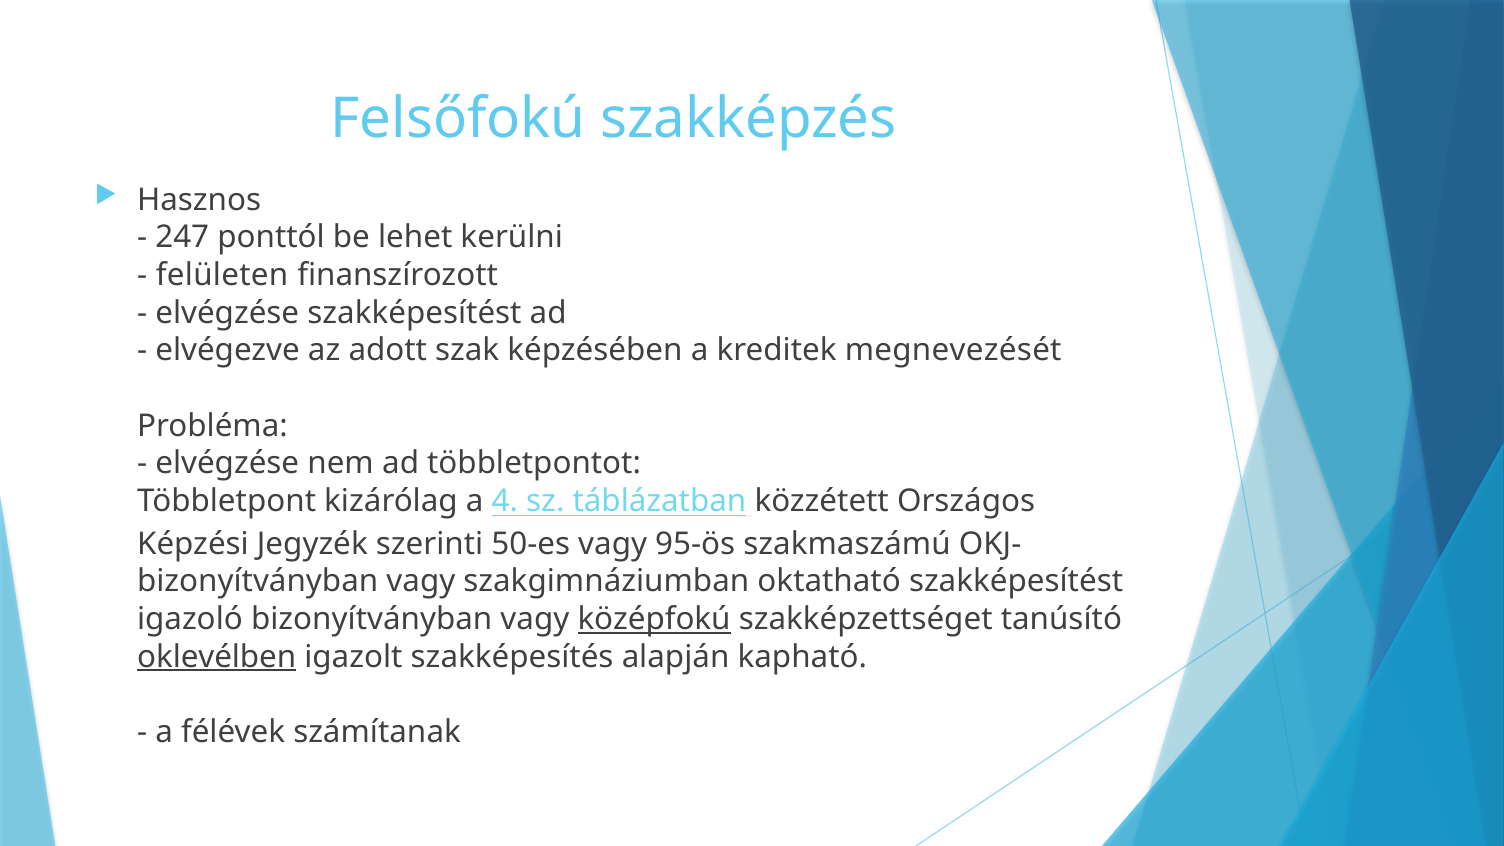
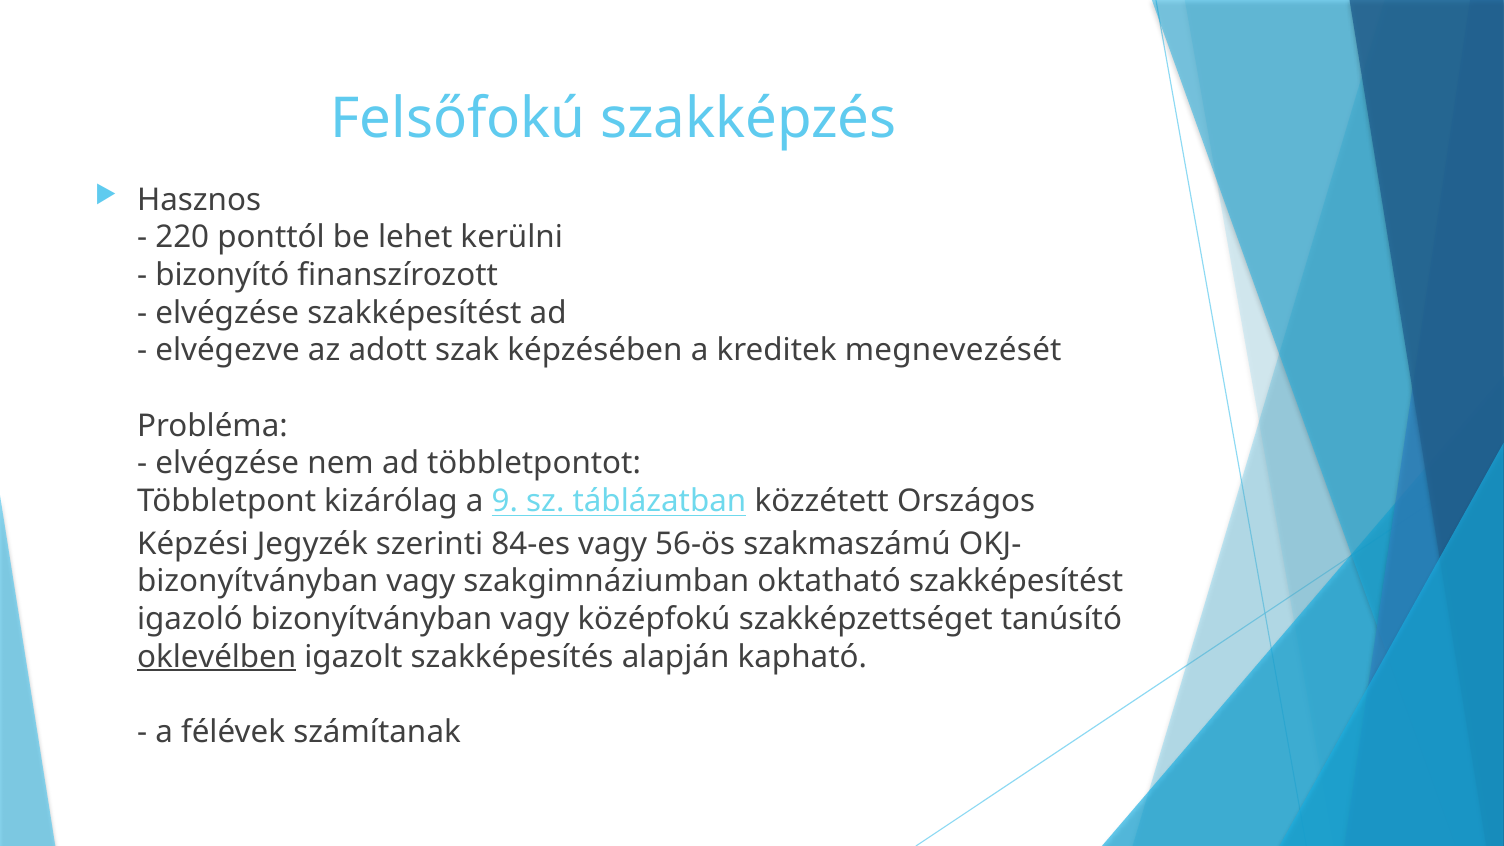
247: 247 -> 220 (182, 237)
felületen: felületen -> bizonyító (222, 275)
4: 4 -> 9 (505, 501)
50-es: 50-es -> 84-es (531, 544)
95-ös: 95-ös -> 56-ös (695, 544)
középfokú underline: present -> none (654, 619)
